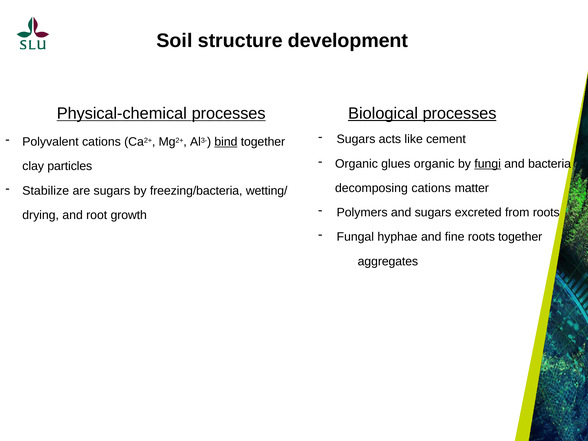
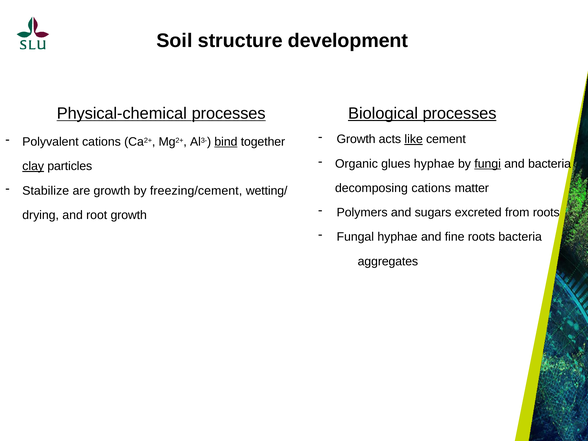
Sugars: Sugars -> Growth (356, 139)
like underline: none -> present (414, 139)
glues organic: organic -> hyphae (434, 164)
clay underline: none -> present (33, 166)
are sugars: sugars -> growth (112, 191)
freezing/bacteria: freezing/bacteria -> freezing/cement (196, 191)
roots together: together -> bacteria (520, 237)
